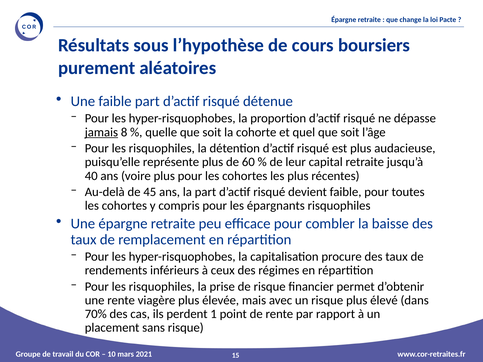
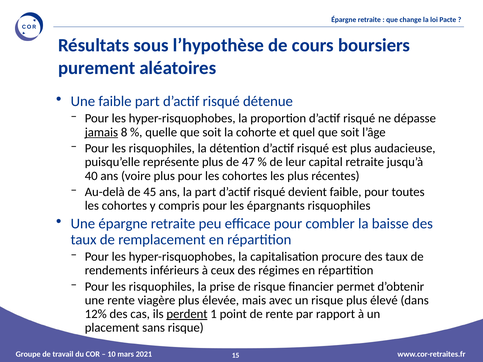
60: 60 -> 47 (248, 162)
70%: 70% -> 12% (96, 314)
perdent underline: none -> present (187, 314)
